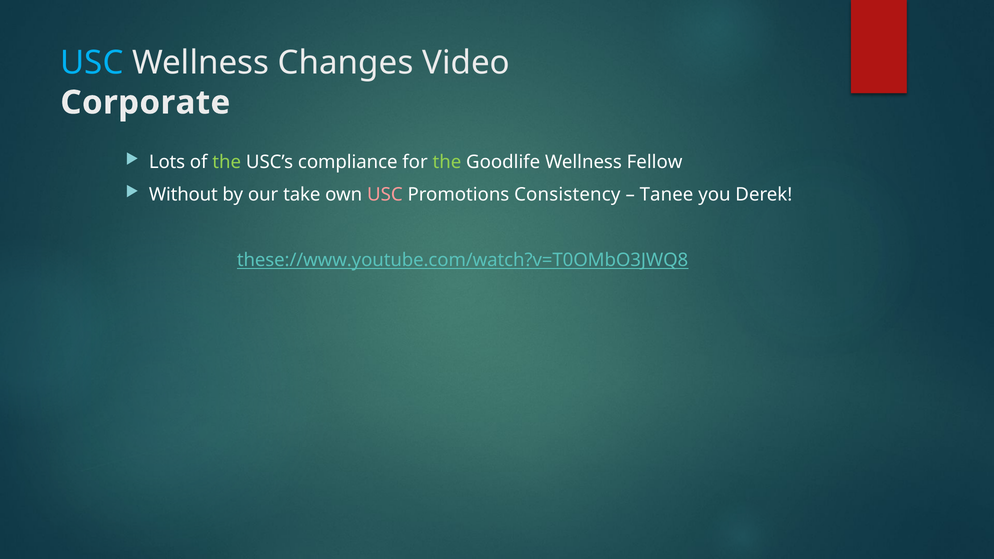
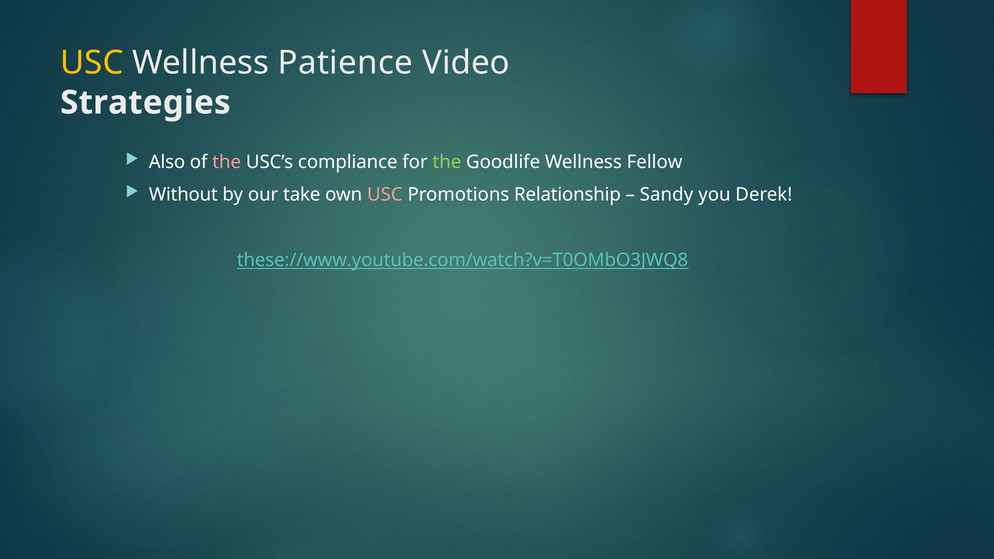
USC colour: light blue -> yellow (92, 63)
Changes: Changes -> Patience (345, 63)
Corporate: Corporate -> Strategies (145, 103)
Lots: Lots -> Also (167, 162)
the colour: light green -> pink (227, 162)
Consistency: Consistency -> Relationship (567, 195)
Tanee: Tanee -> Sandy (666, 195)
